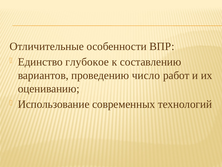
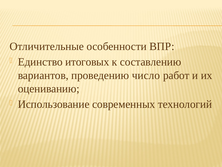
глубокое: глубокое -> итоговых (87, 62)
